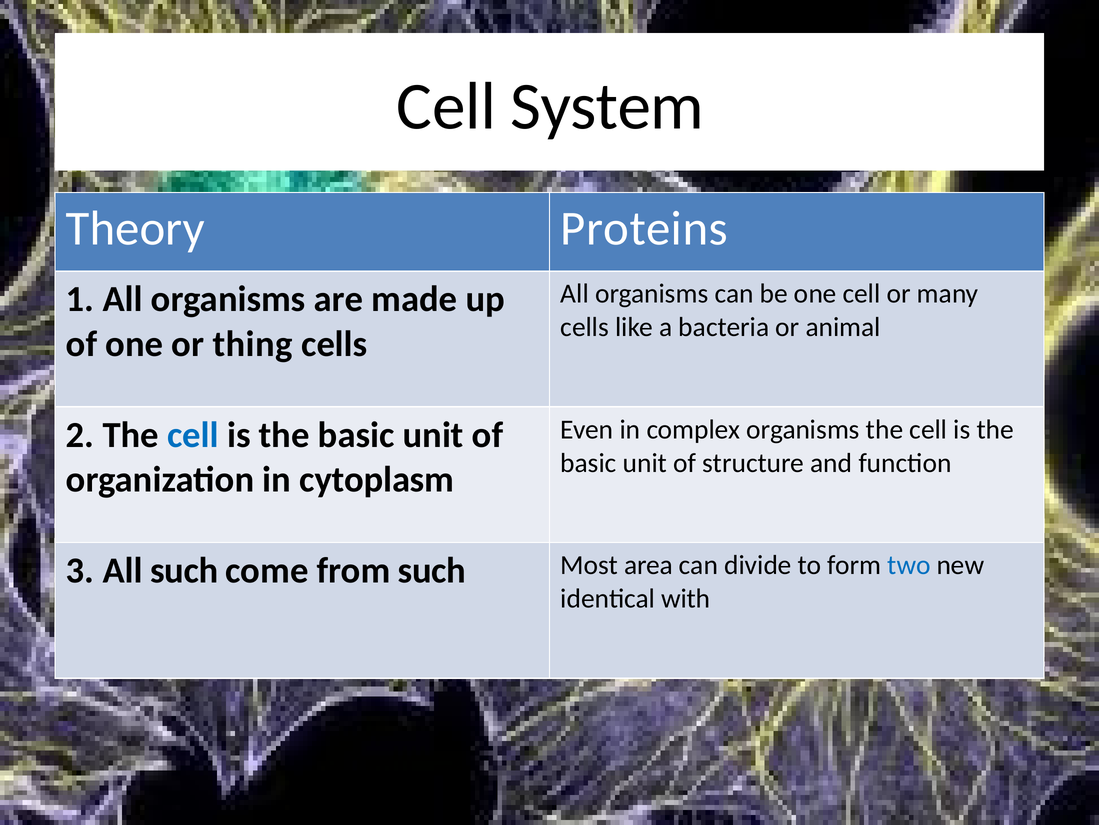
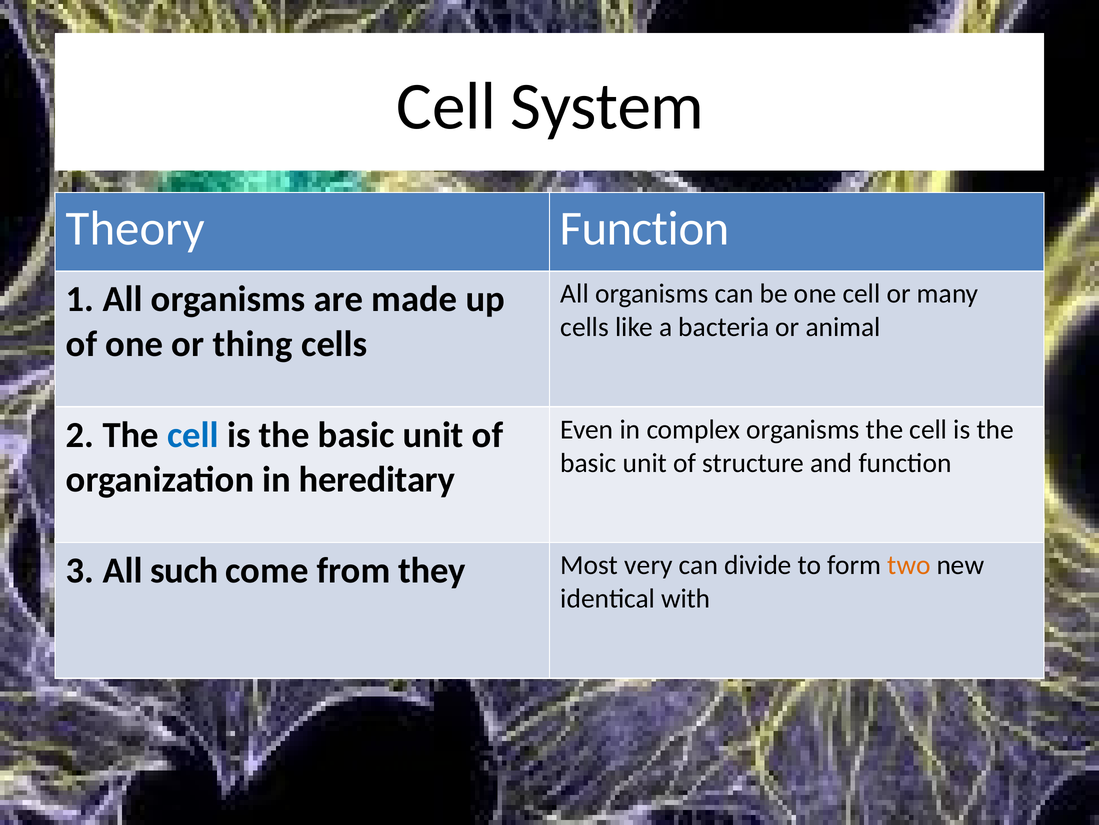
Theory Proteins: Proteins -> Function (645, 228)
cytoplasm: cytoplasm -> hereditary (377, 479)
from such: such -> they (432, 570)
area: area -> very (648, 565)
two colour: blue -> orange (909, 565)
